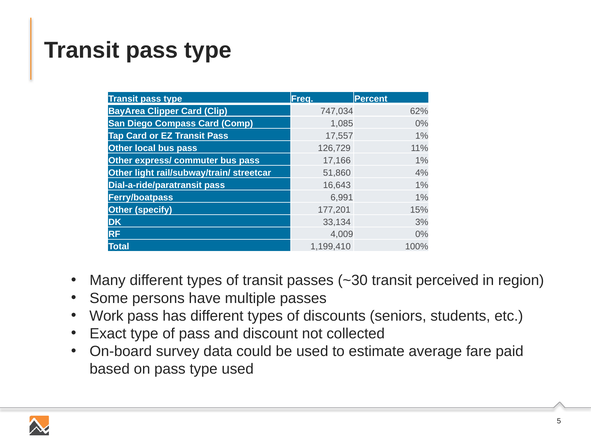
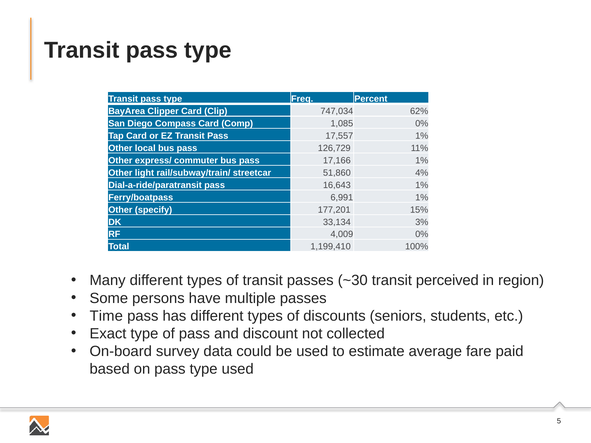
Work: Work -> Time (106, 316)
